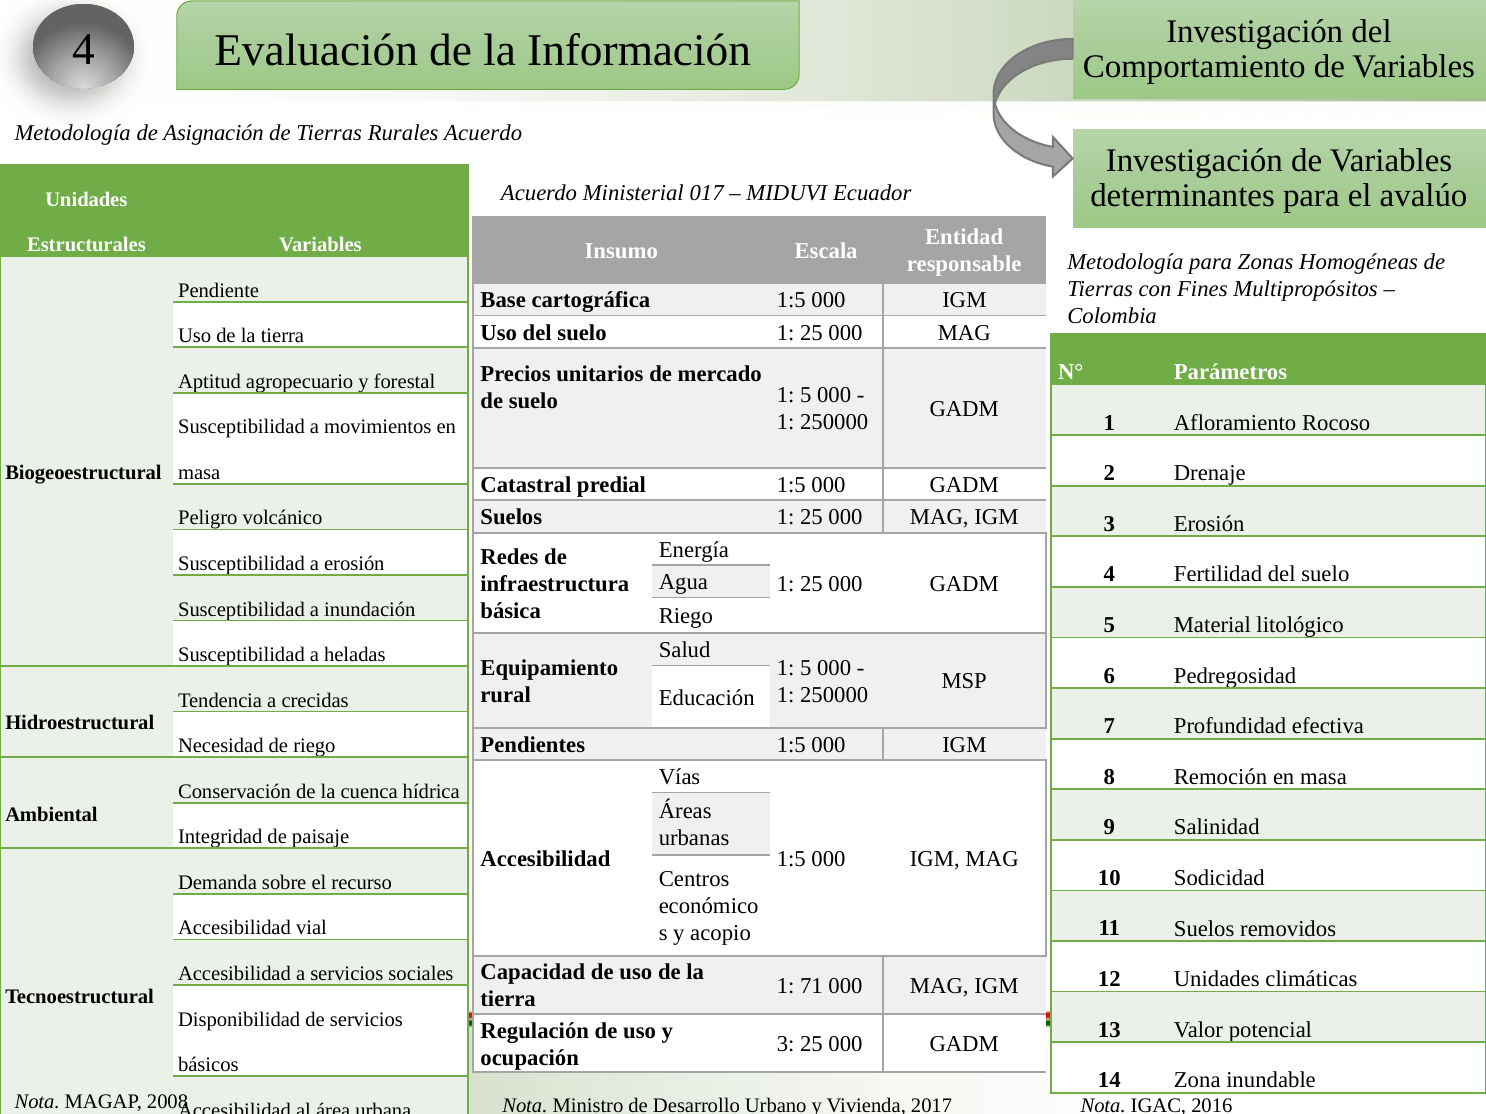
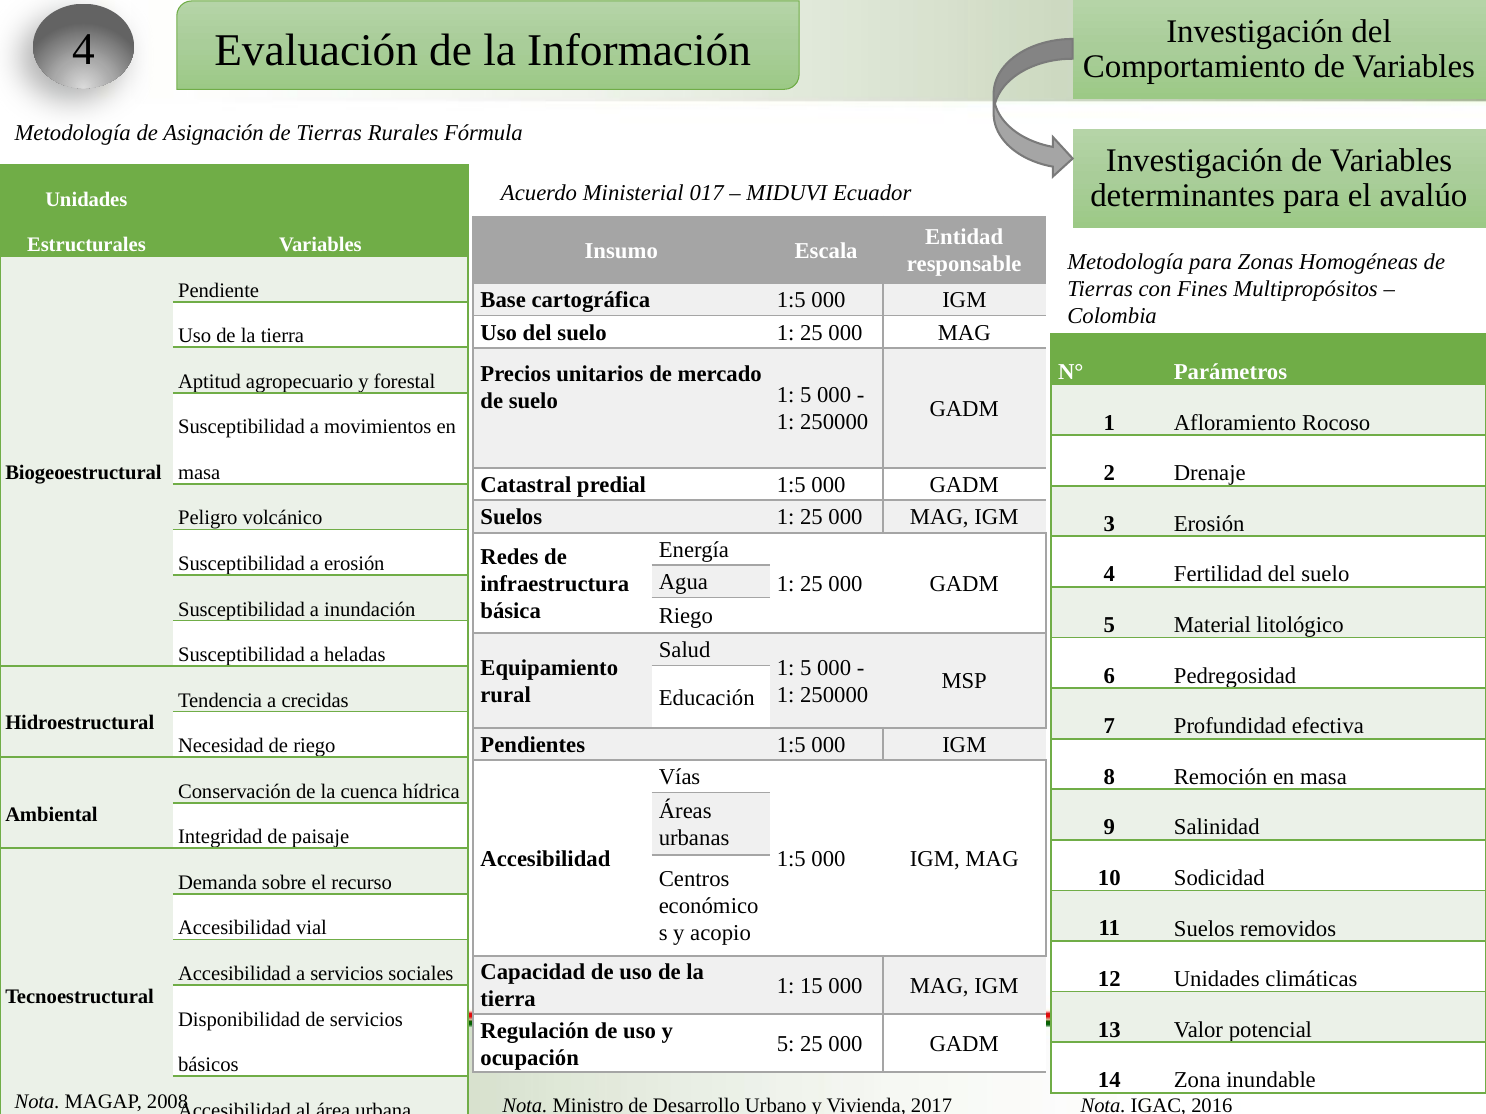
Rurales Acuerdo: Acuerdo -> Fórmula (483, 133)
71: 71 -> 15 (811, 986)
3: 3 -> 5 (786, 1045)
